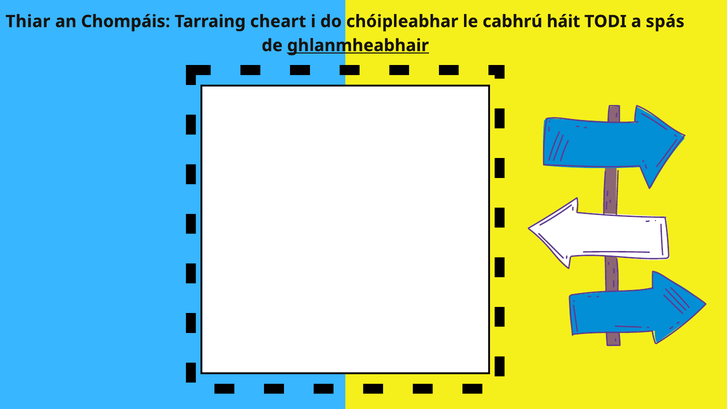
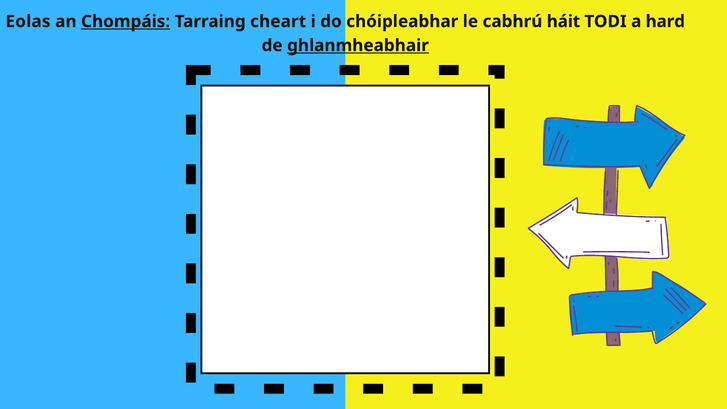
Thiar: Thiar -> Eolas (28, 21)
Chompáis underline: none -> present (126, 21)
spás: spás -> hard (665, 21)
